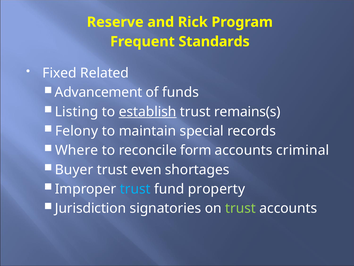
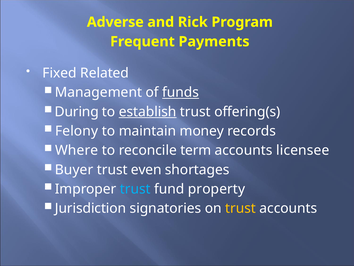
Reserve: Reserve -> Adverse (115, 22)
Standards: Standards -> Payments (214, 42)
Advancement: Advancement -> Management (98, 92)
funds underline: none -> present (181, 92)
Listing: Listing -> During (77, 112)
remains(s: remains(s -> offering(s (247, 112)
special: special -> money (202, 131)
form: form -> term (196, 150)
criminal: criminal -> licensee (303, 150)
trust colour: light green -> yellow (241, 208)
